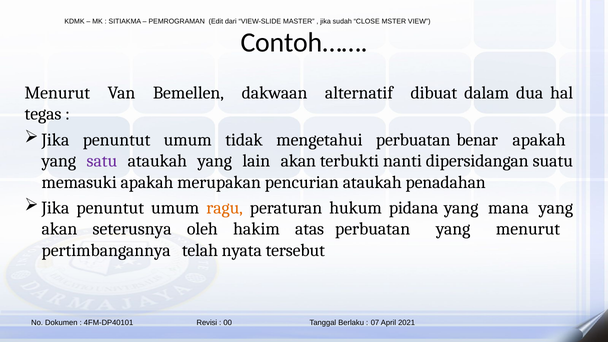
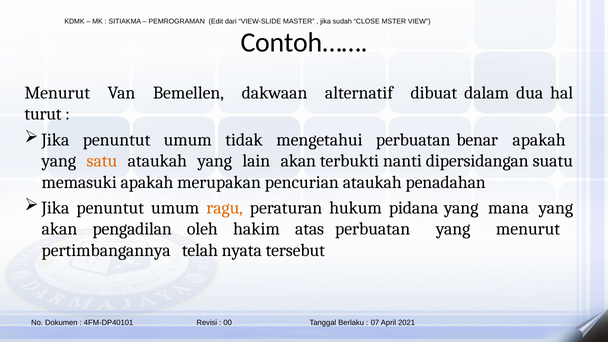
tegas: tegas -> turut (43, 114)
satu colour: purple -> orange (102, 161)
seterusnya: seterusnya -> pengadilan (132, 229)
